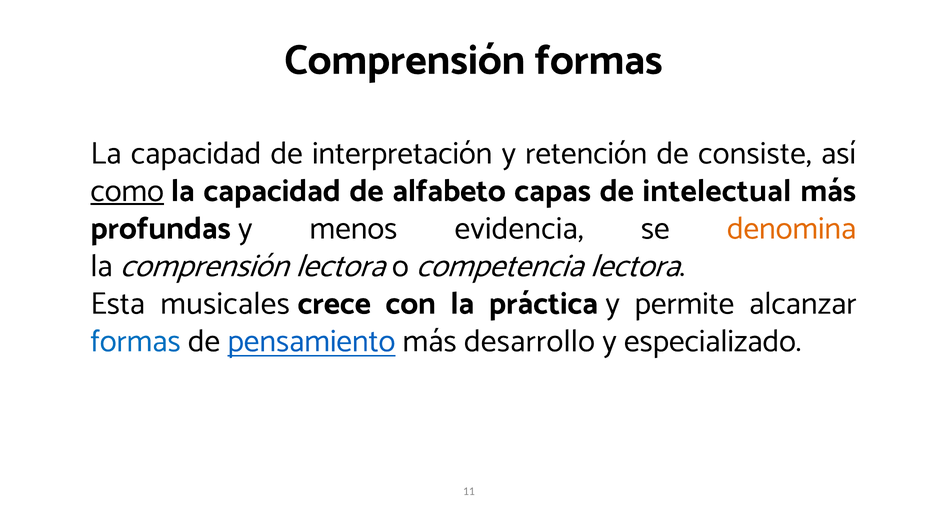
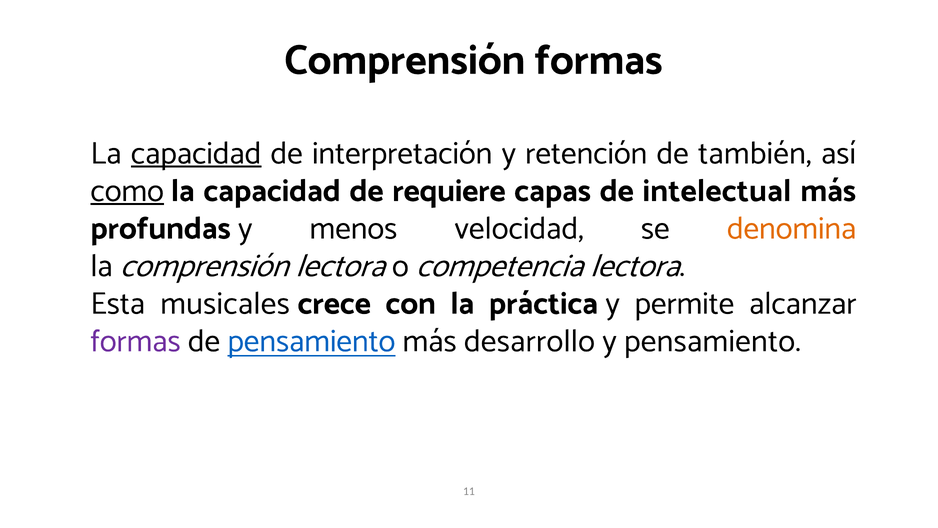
capacidad underline: none -> present (196, 153)
consiste: consiste -> también (755, 153)
alfabeto: alfabeto -> requiere (449, 191)
evidencia: evidencia -> velocidad (519, 228)
formas colour: blue -> purple (136, 341)
y especializado: especializado -> pensamiento (712, 341)
